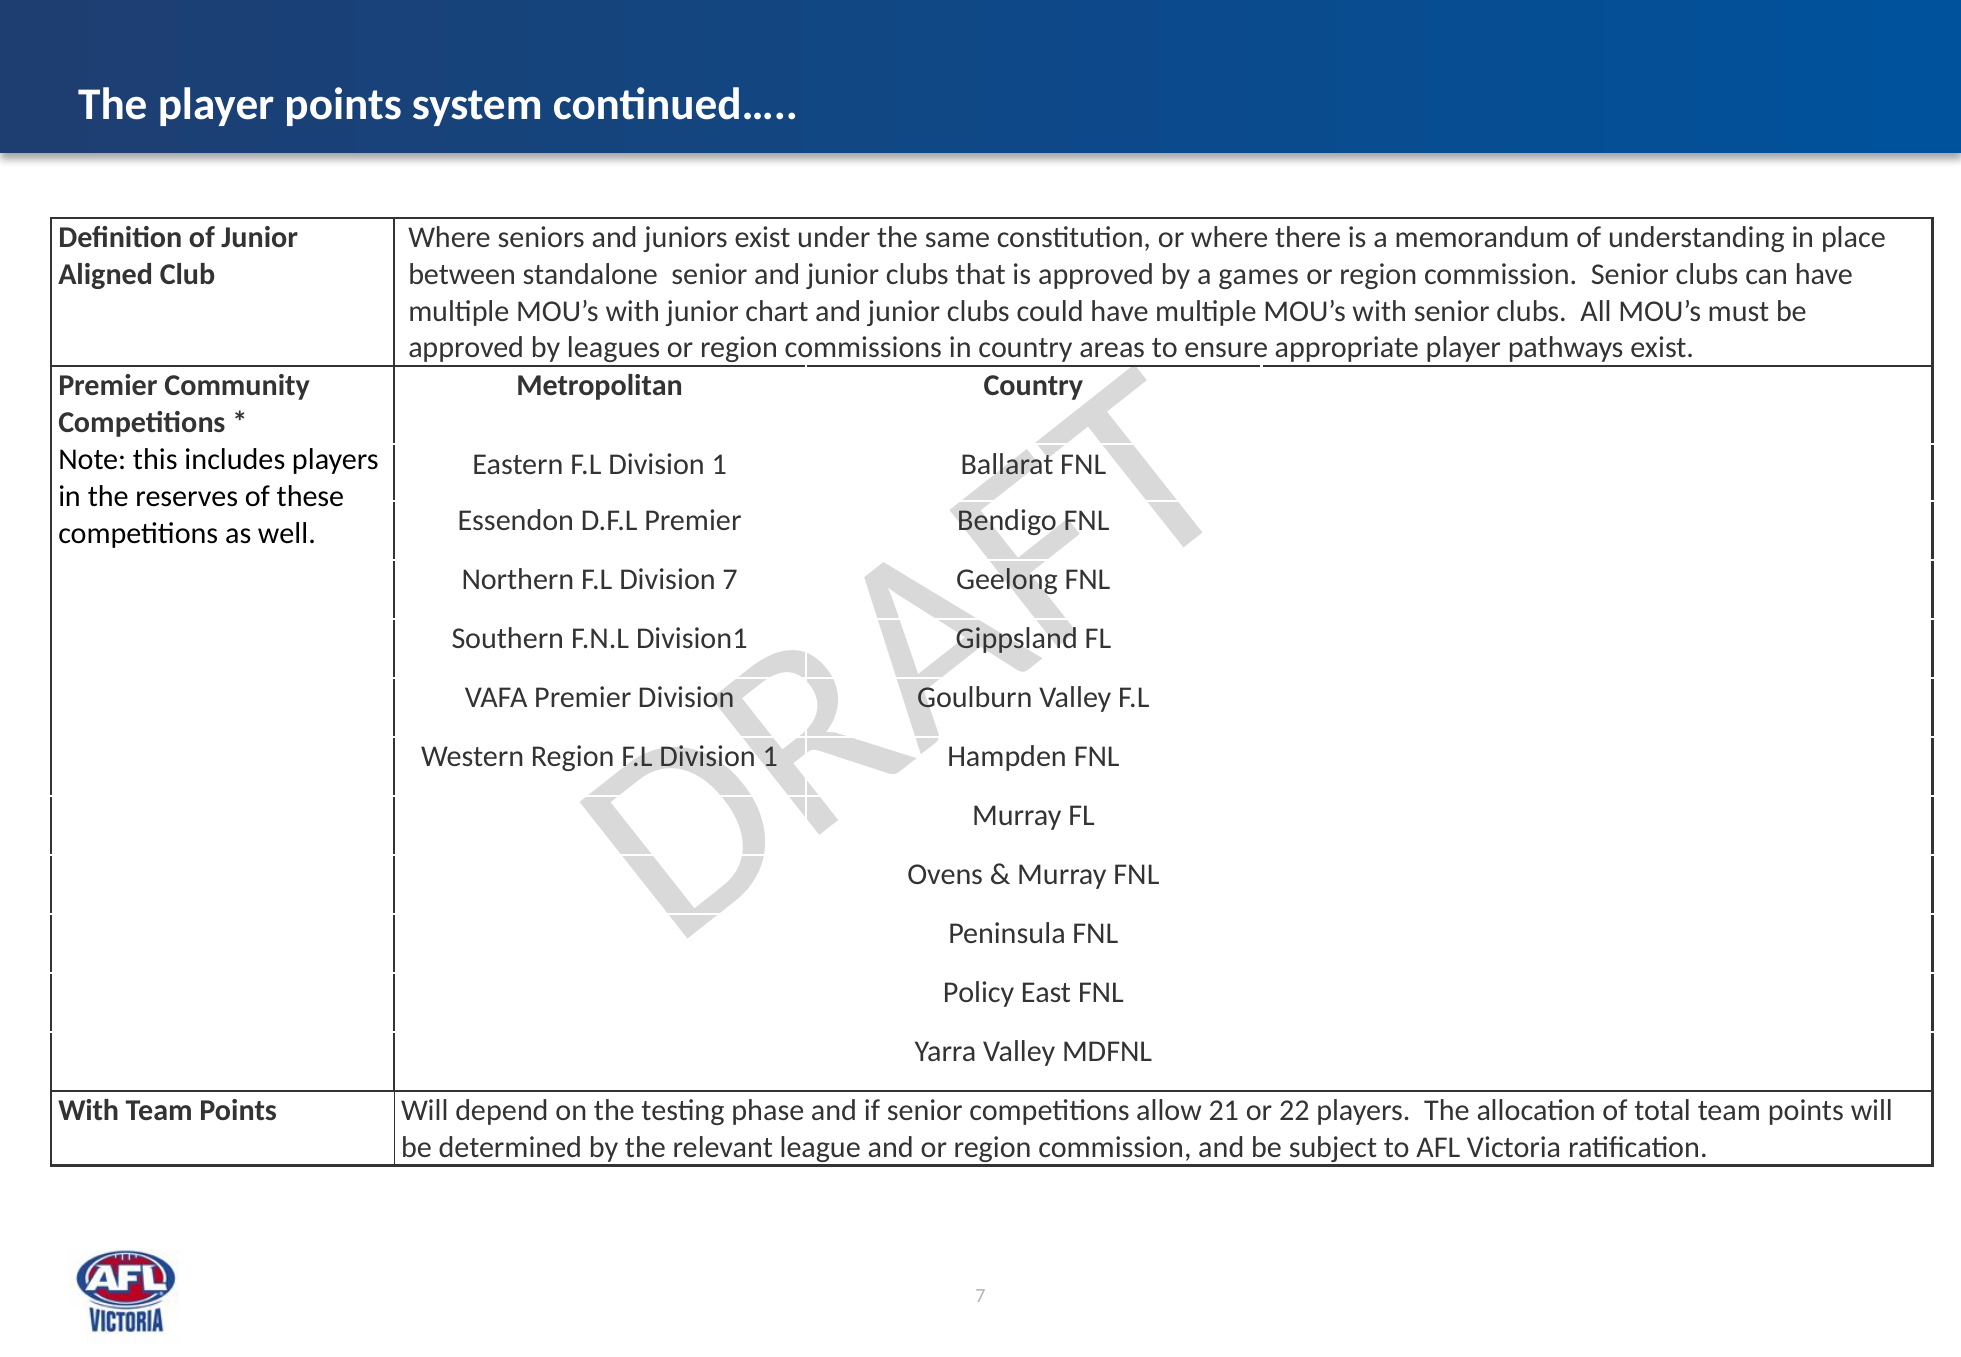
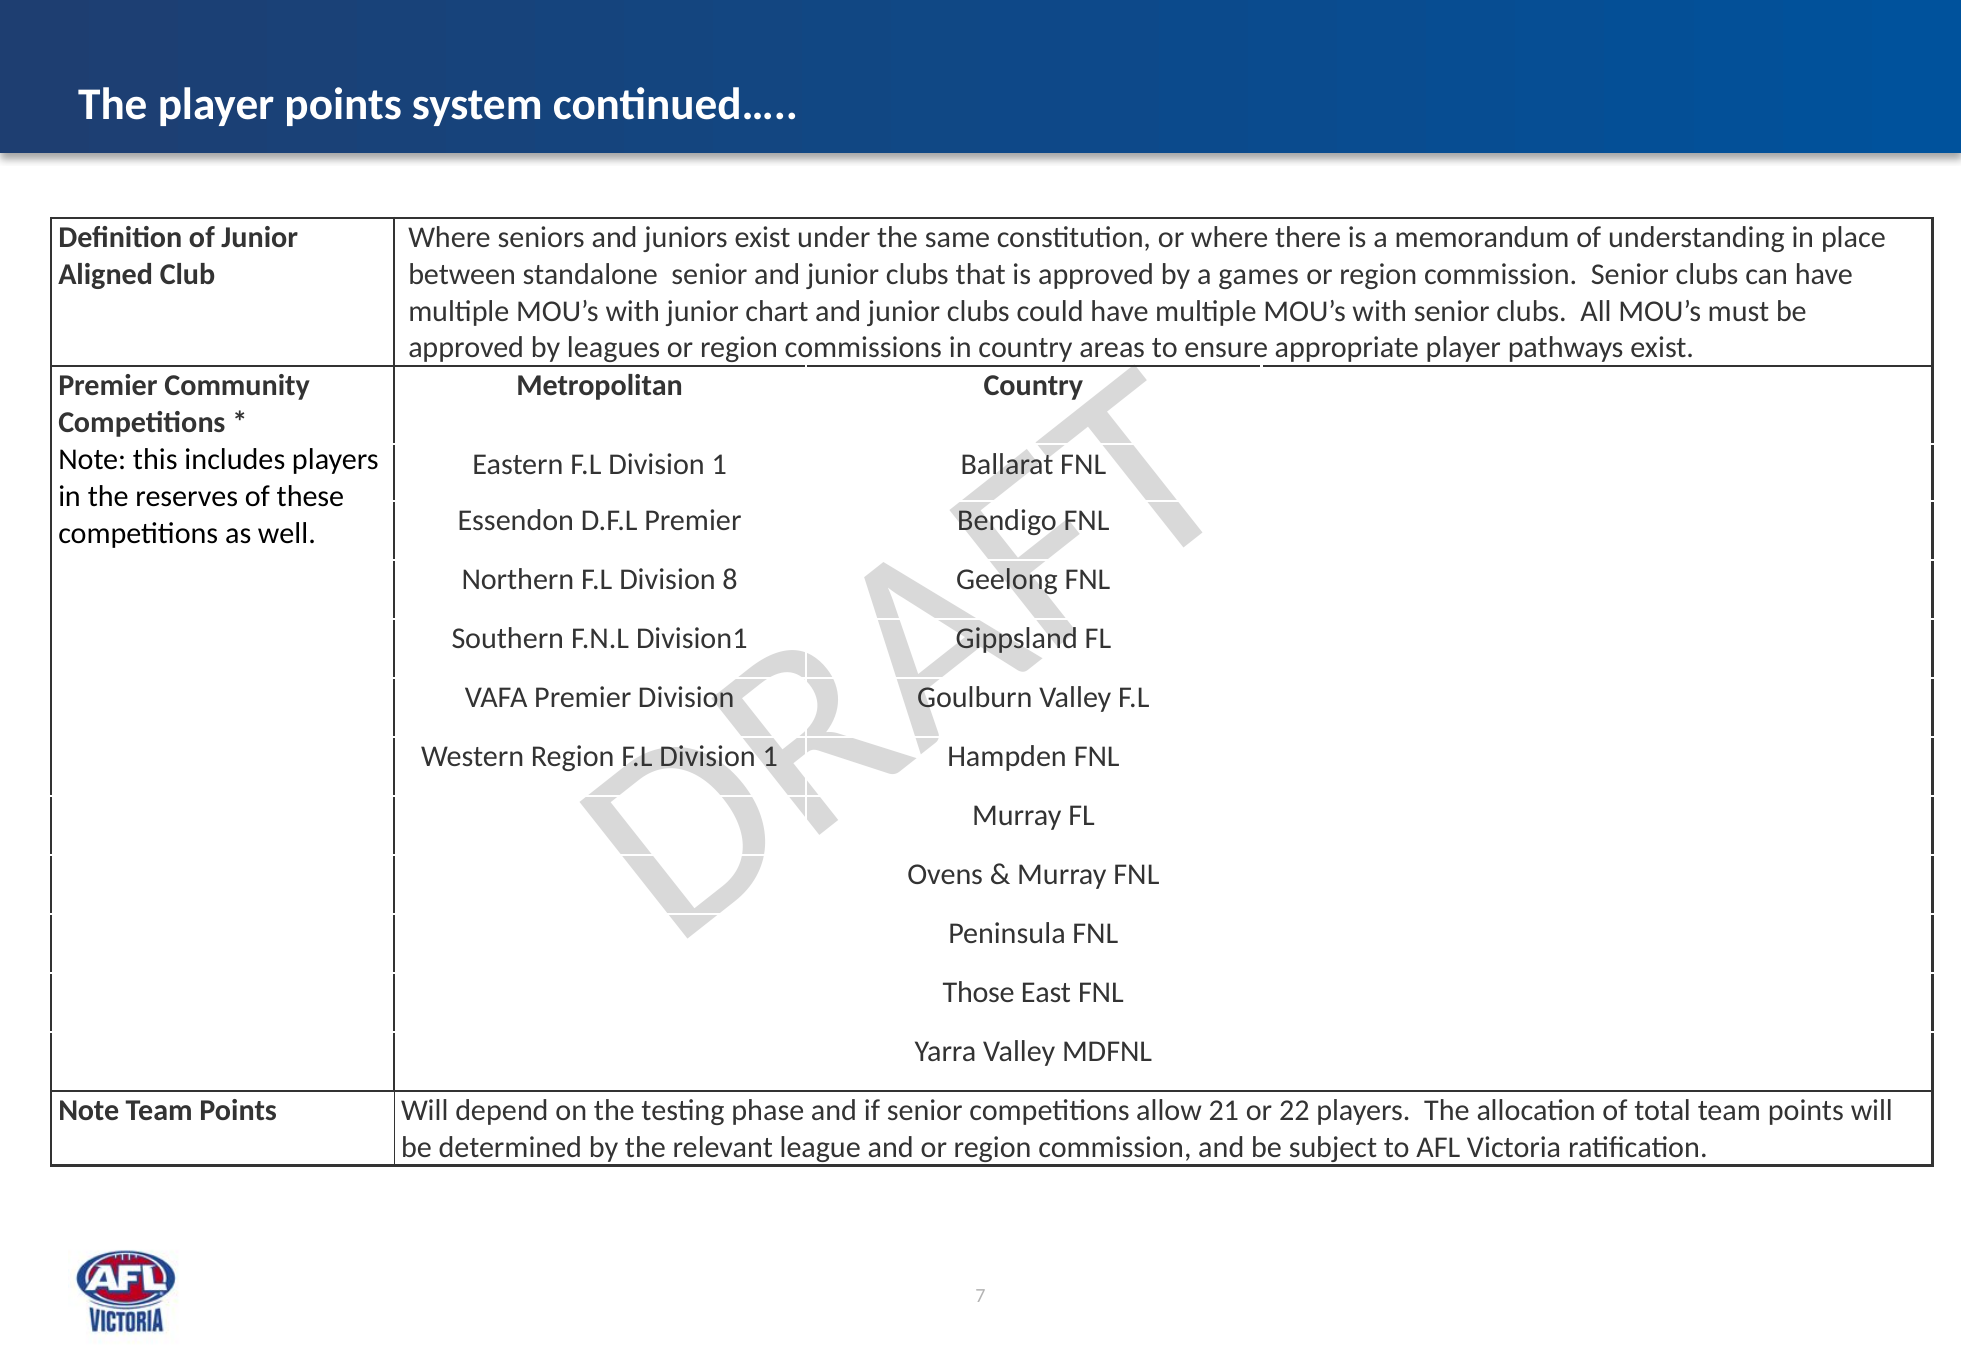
Division 7: 7 -> 8 (730, 580)
Policy: Policy -> Those (979, 993)
With: With -> Note (89, 1111)
